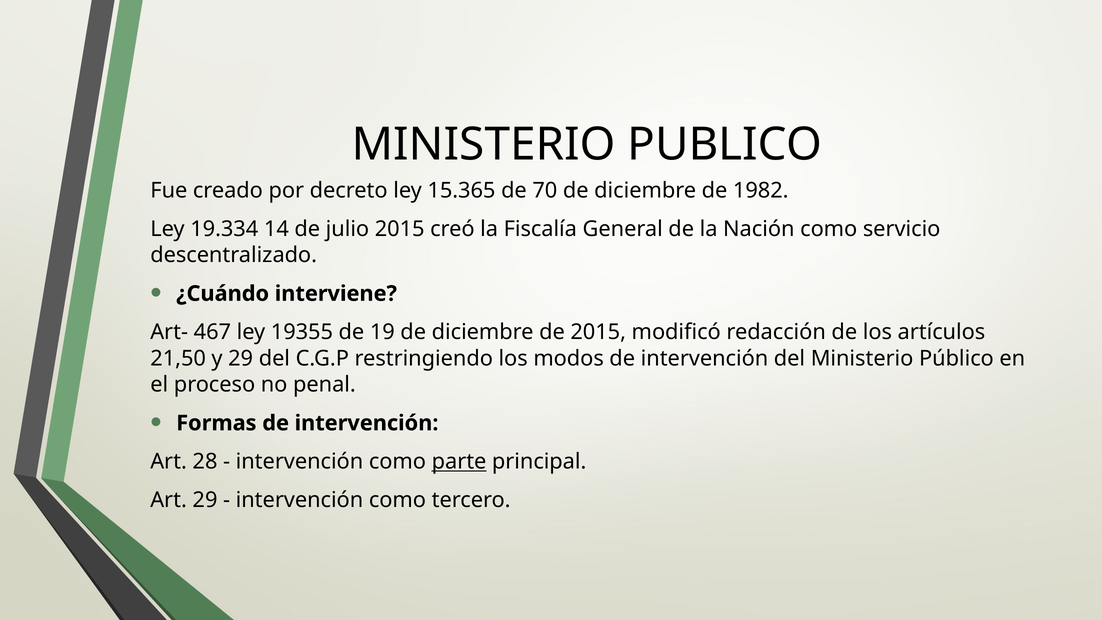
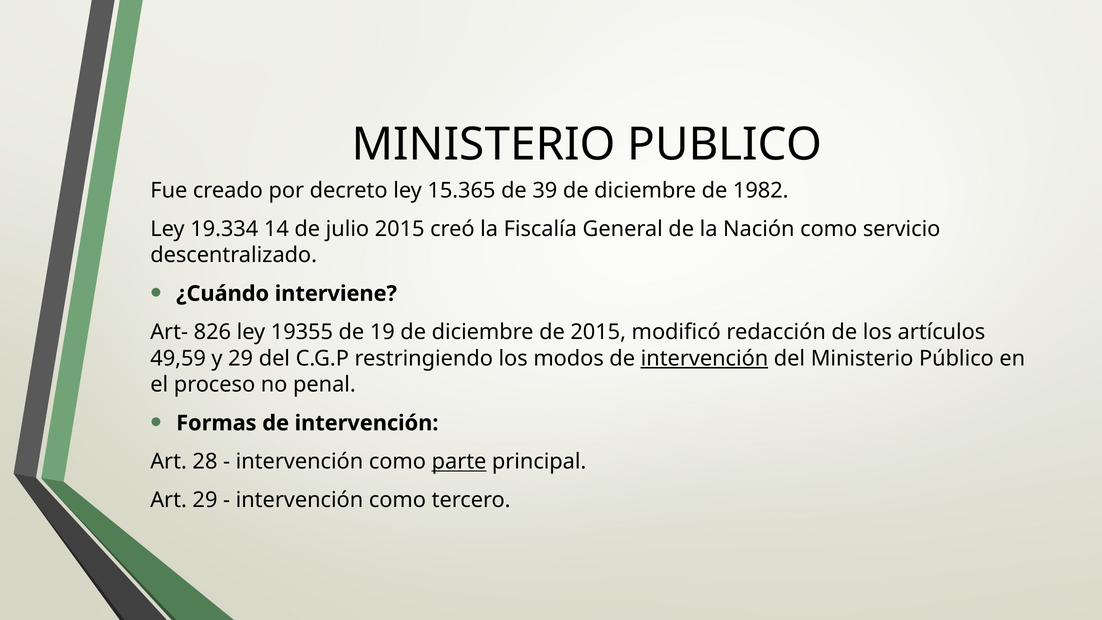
70: 70 -> 39 (545, 190)
467: 467 -> 826 (212, 332)
21,50: 21,50 -> 49,59 (178, 358)
intervención underline: none -> present (705, 358)
